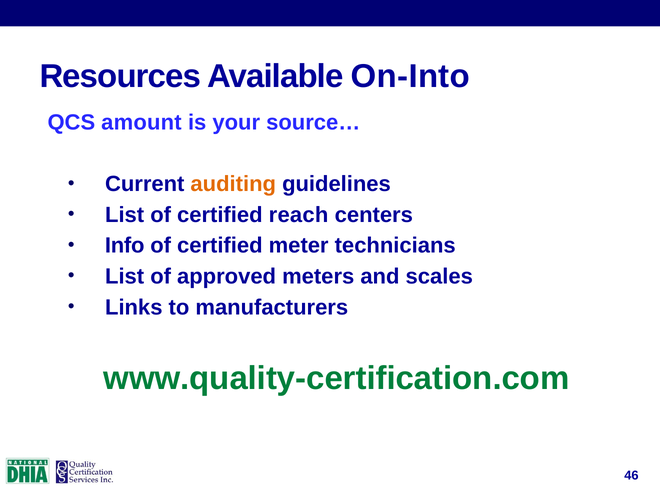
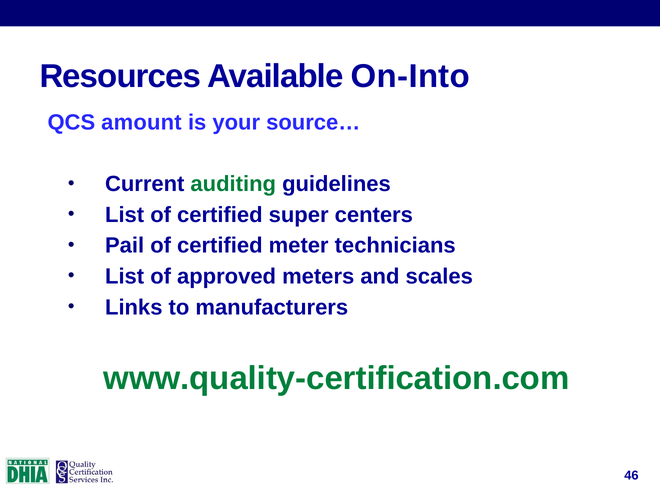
auditing colour: orange -> green (233, 184)
reach: reach -> super (299, 215)
Info: Info -> Pail (125, 246)
